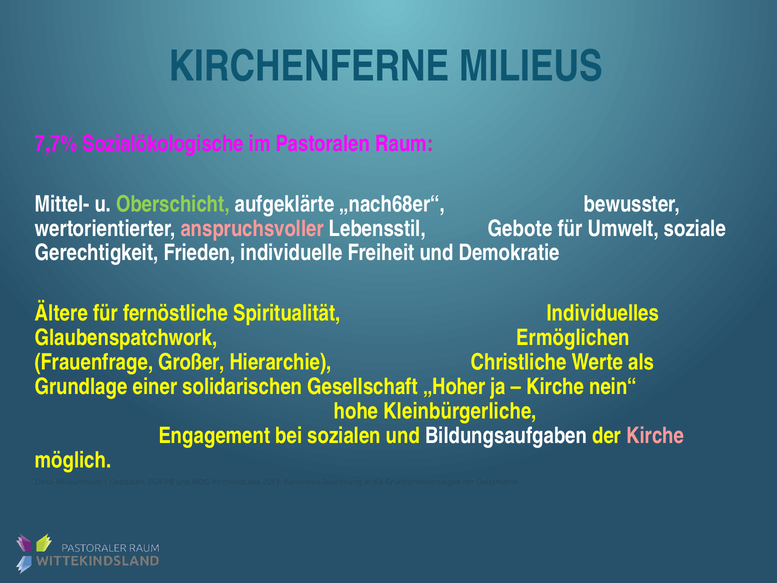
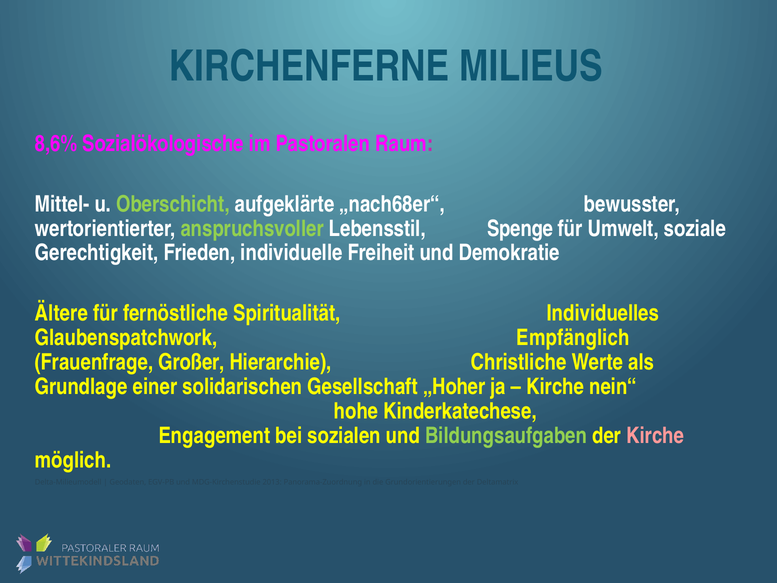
7,7%: 7,7% -> 8,6% (56, 144)
anspruchsvoller colour: pink -> light green (252, 228)
Gebote: Gebote -> Spenge (520, 228)
Ermöglichen: Ermöglichen -> Empfänglich (573, 338)
Kleinbürgerliche: Kleinbürgerliche -> Kinderkatechese (460, 411)
Bildungsaufgaben colour: white -> light green (506, 435)
